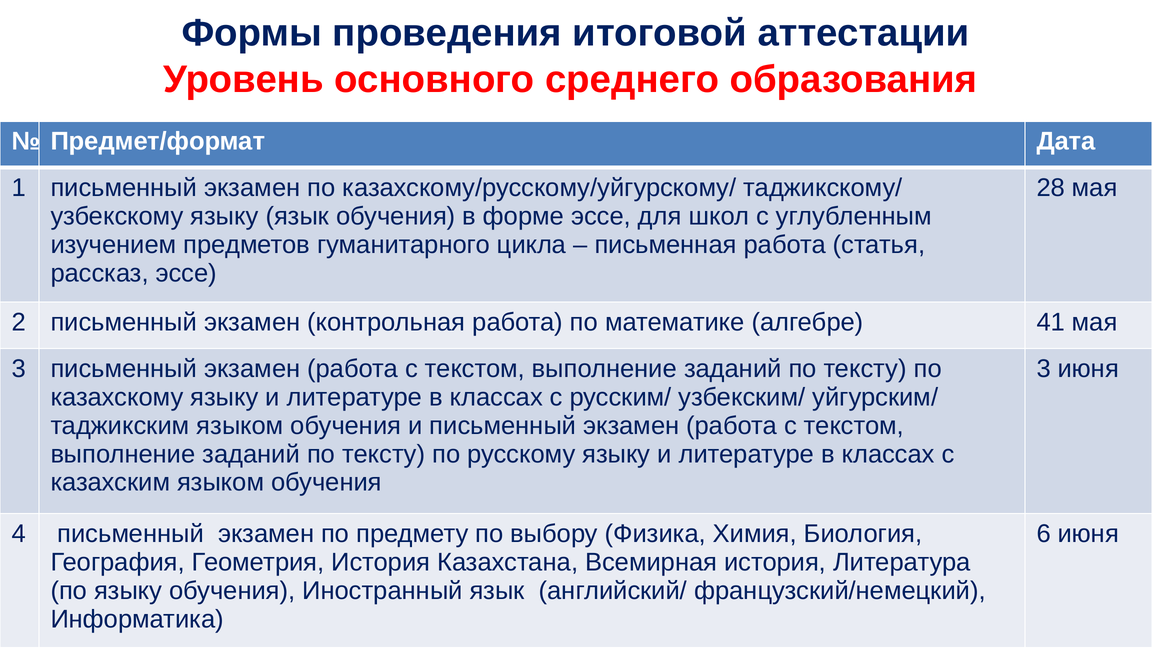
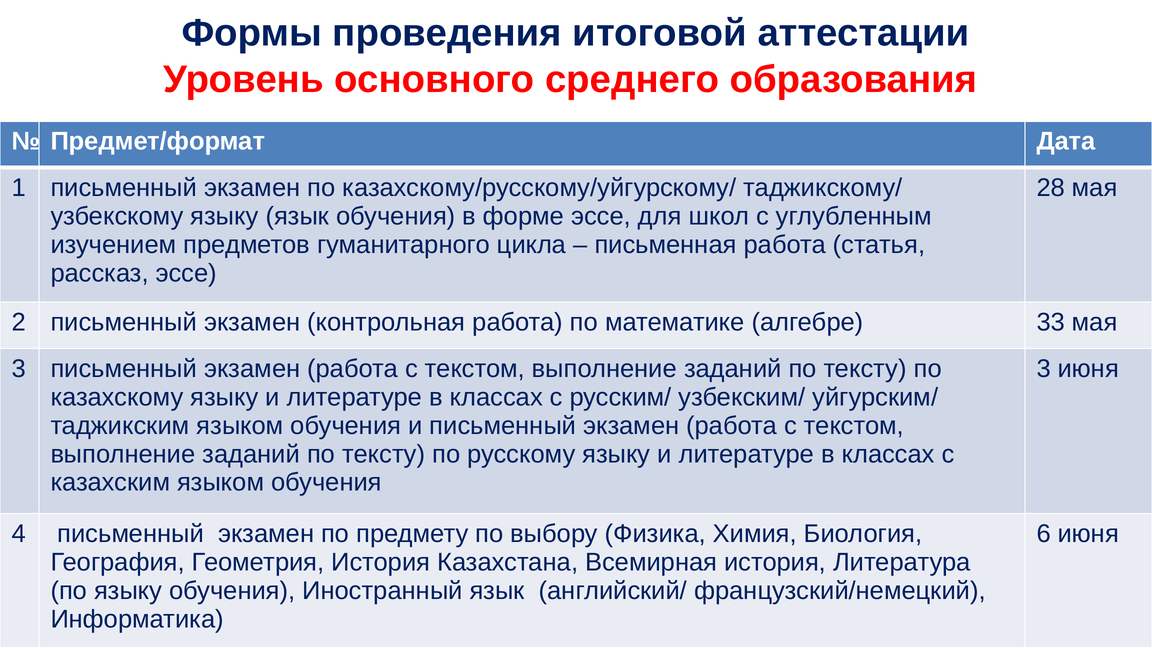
41: 41 -> 33 (1051, 322)
